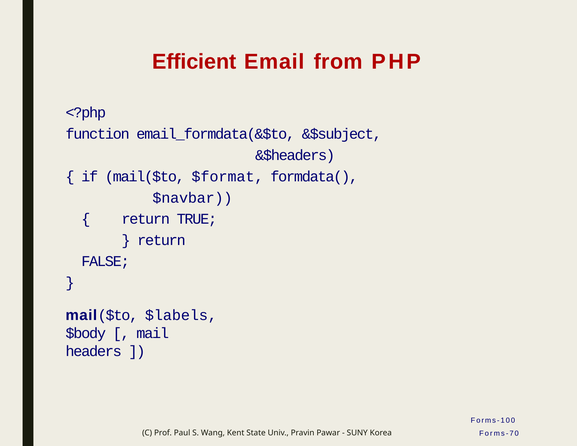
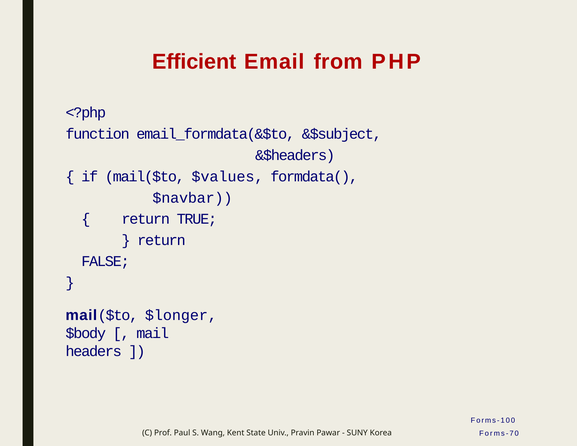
$format: $format -> $values (228, 176)
$labels: $labels -> $longer (181, 315)
